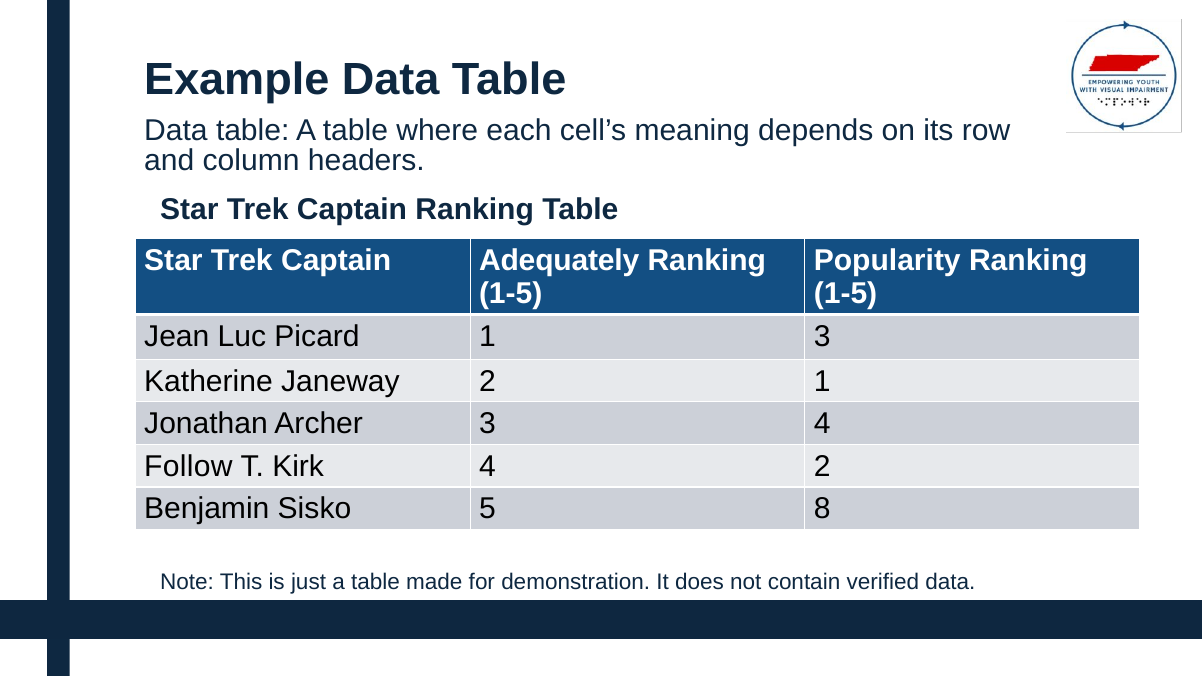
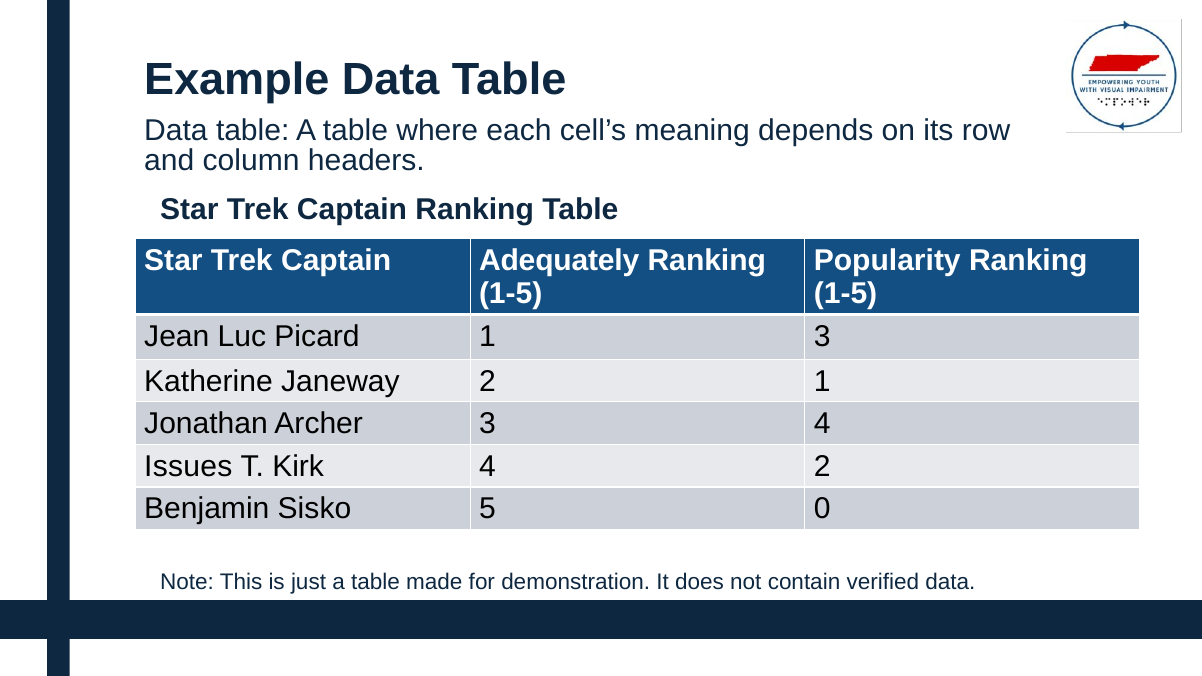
Follow: Follow -> Issues (188, 466)
8: 8 -> 0 (822, 509)
